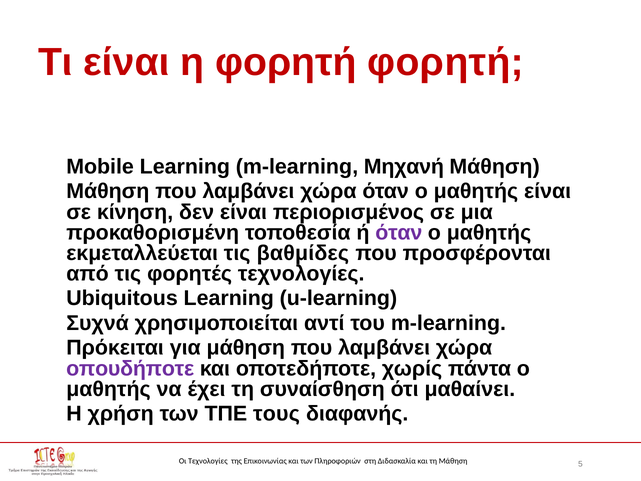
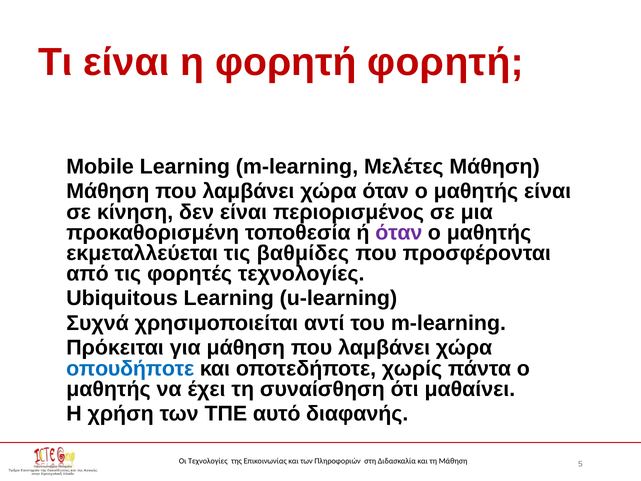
Μηχανή: Μηχανή -> Μελέτες (404, 167)
οπουδήποτε colour: purple -> blue (130, 368)
τους: τους -> αυτό (277, 414)
